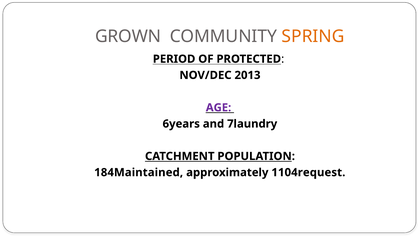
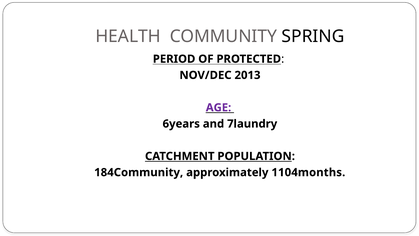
GROWN: GROWN -> HEALTH (128, 36)
SPRING colour: orange -> black (313, 36)
184Maintained: 184Maintained -> 184Community (139, 172)
1104request: 1104request -> 1104months (308, 172)
